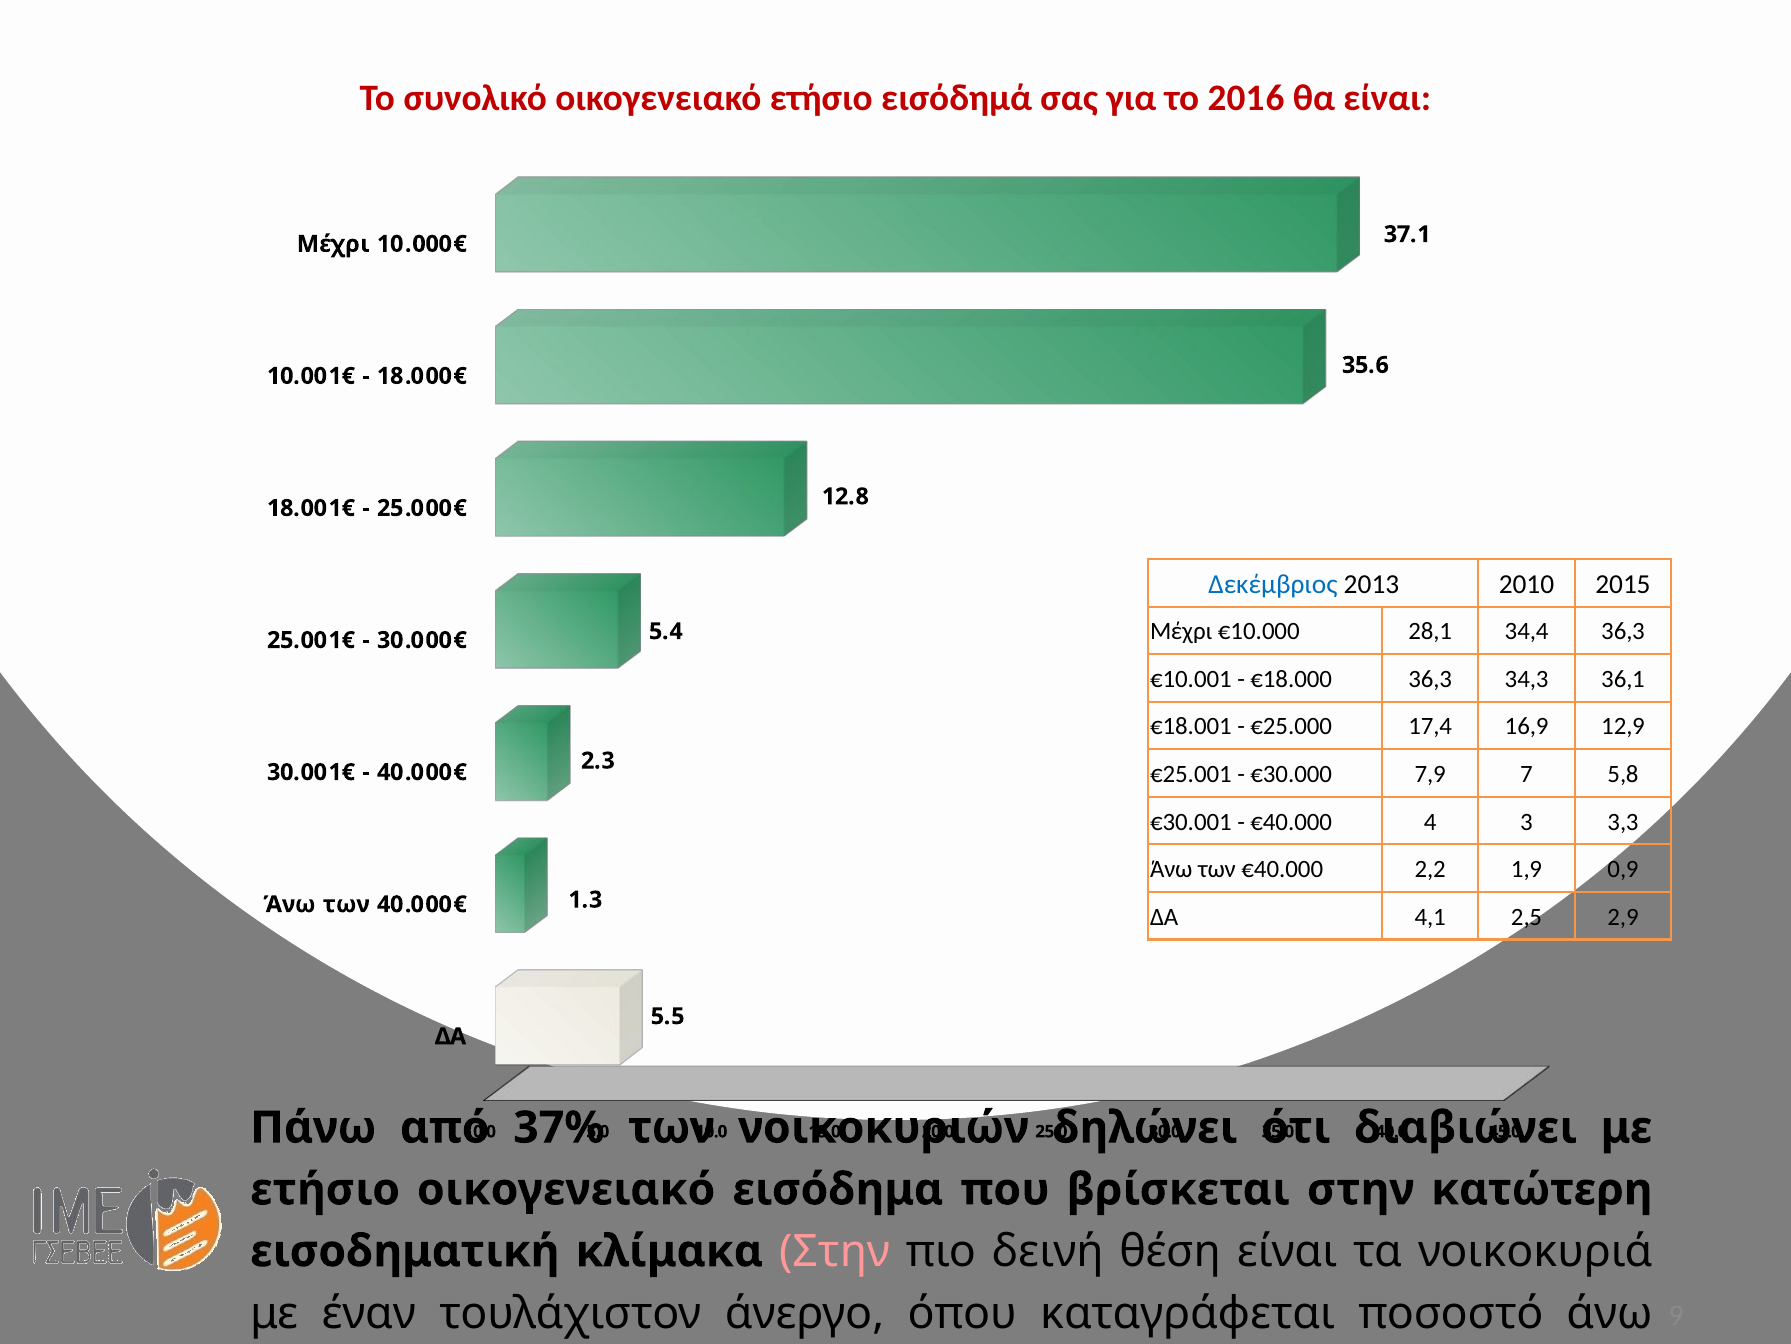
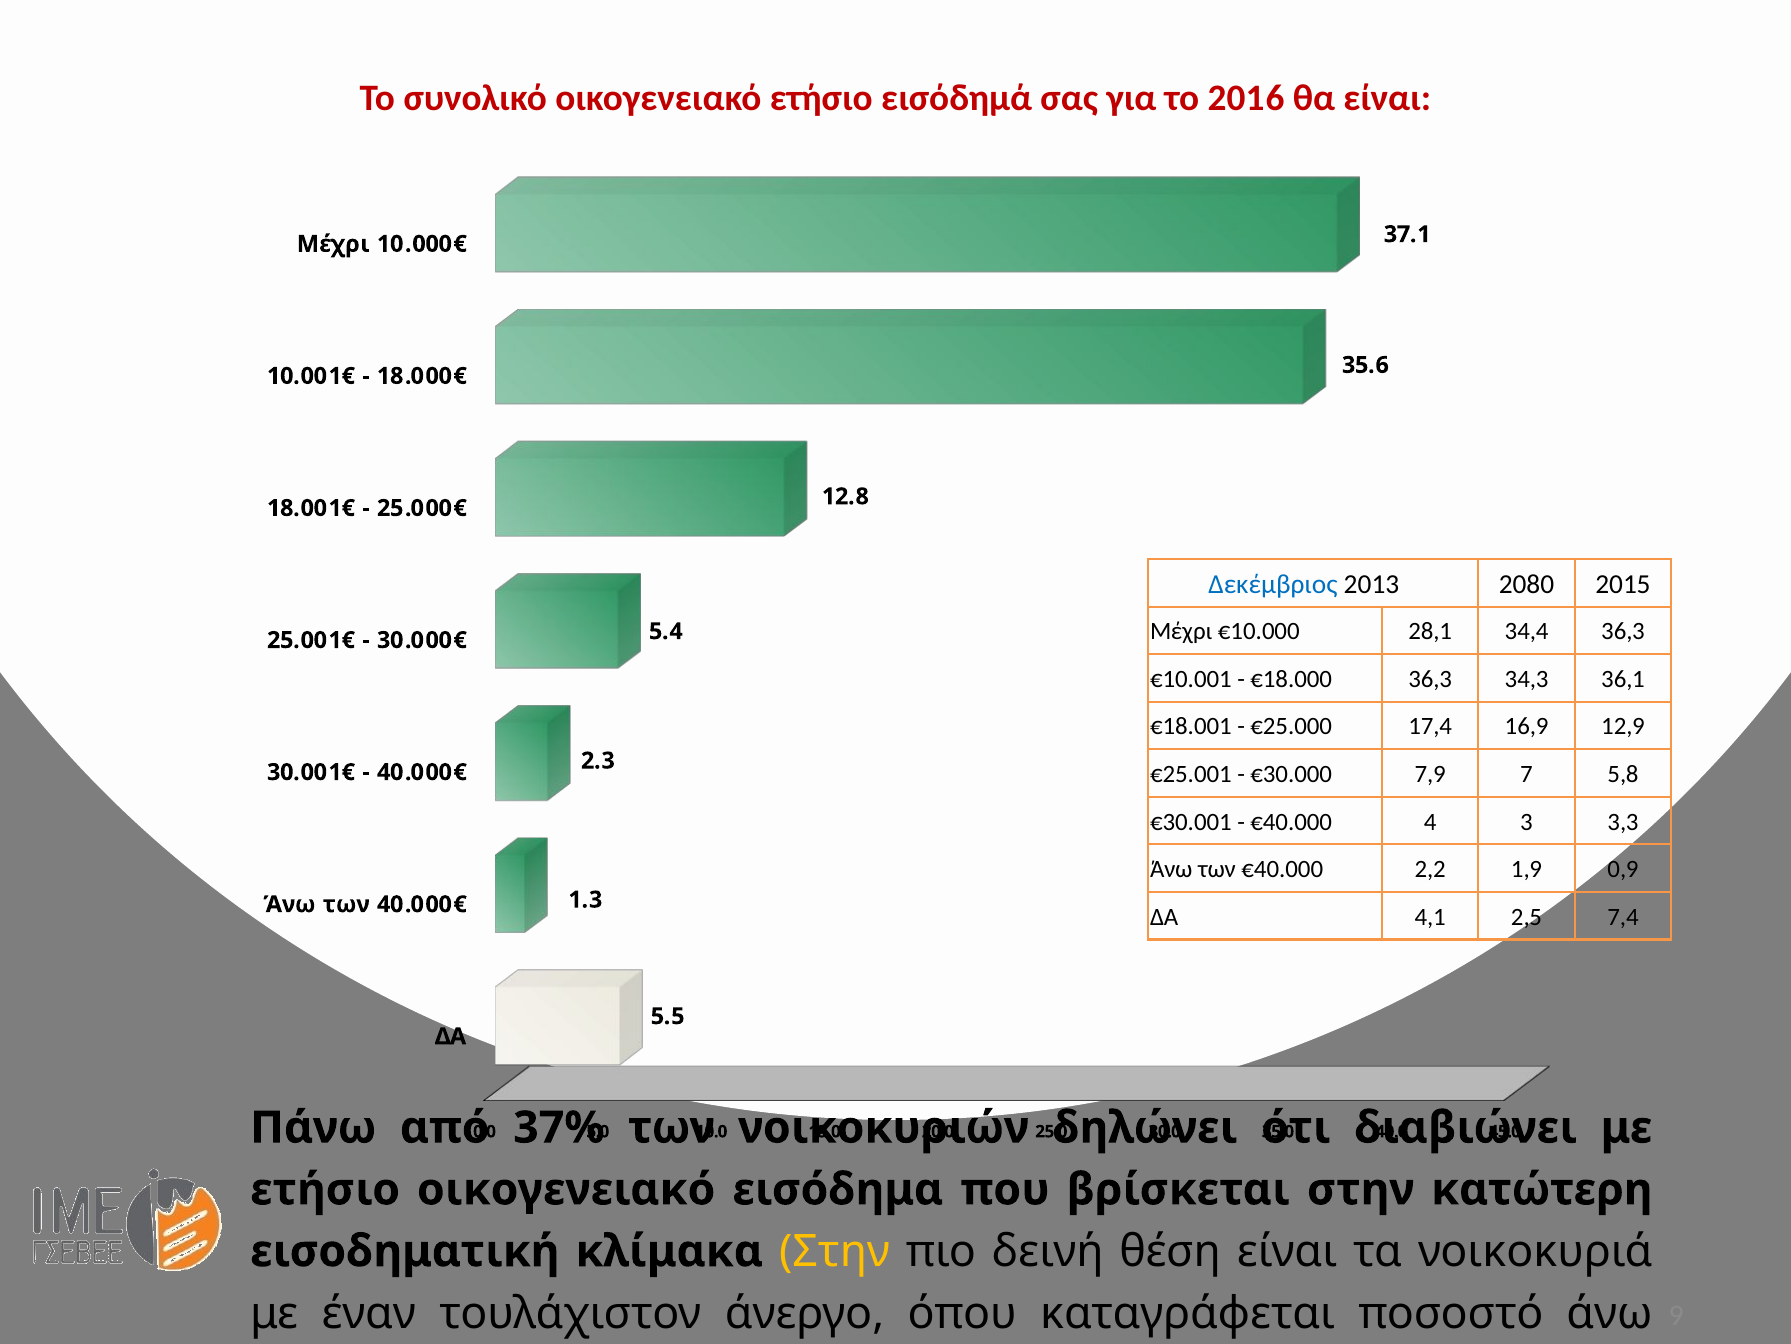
2010: 2010 -> 2080 (1526, 584)
2,9: 2,9 -> 7,4 (1623, 916)
Στην colour: pink -> yellow (835, 1251)
